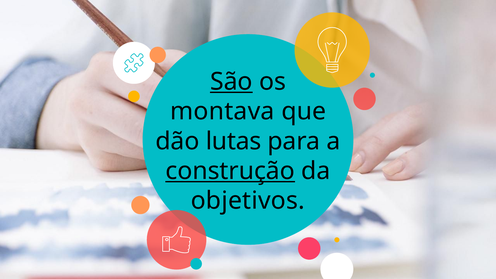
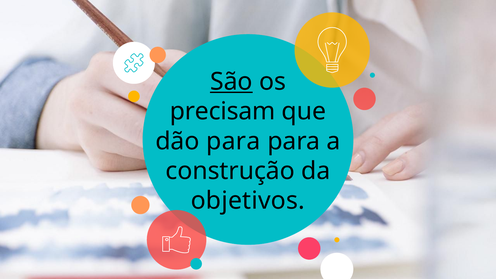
montava: montava -> precisam (223, 111)
dão lutas: lutas -> para (233, 141)
construção underline: present -> none (230, 171)
